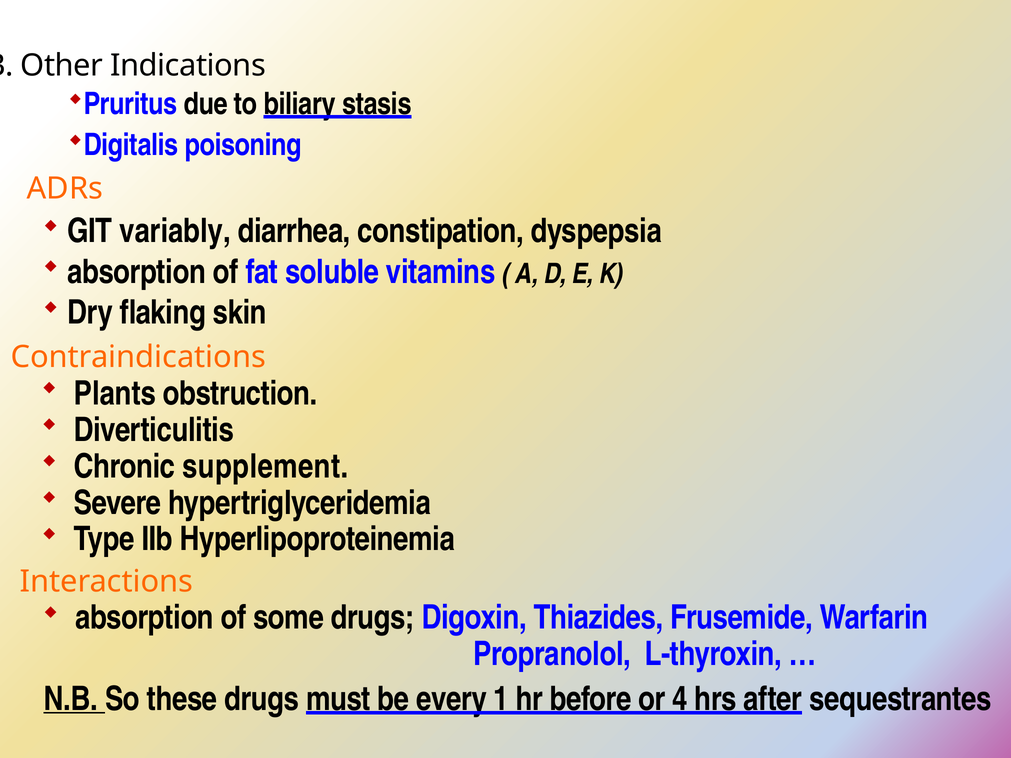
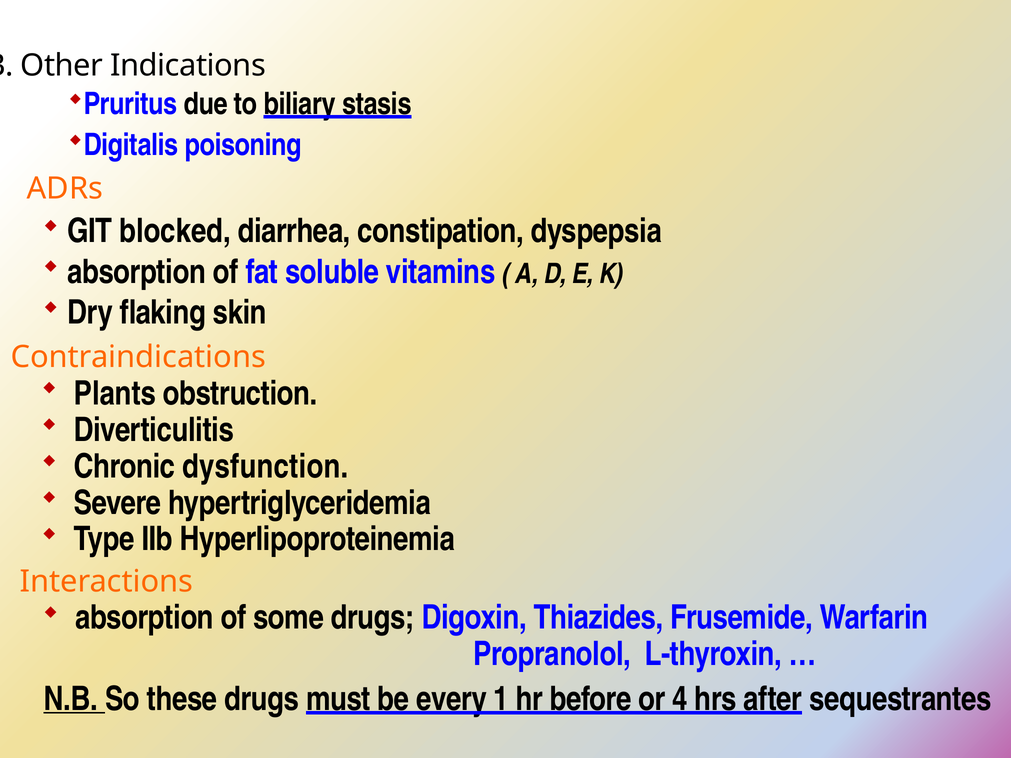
variably: variably -> blocked (175, 231)
supplement: supplement -> dysfunction (265, 467)
